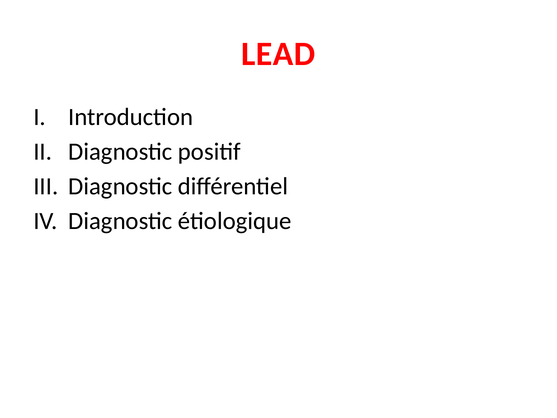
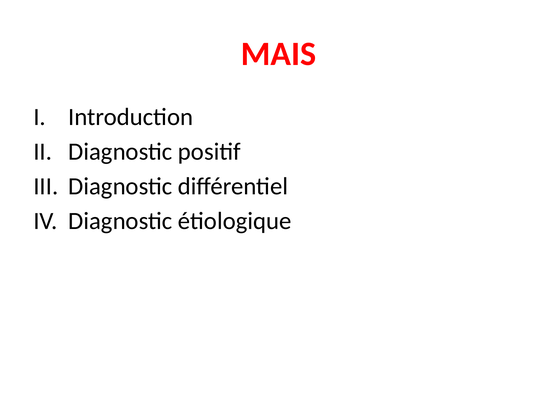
LEAD: LEAD -> MAIS (278, 54)
